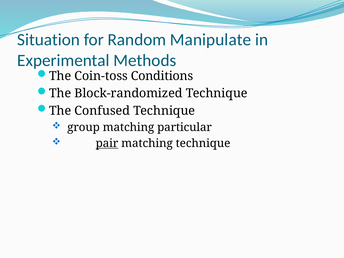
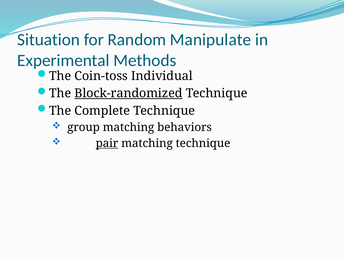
Conditions: Conditions -> Individual (162, 76)
Block-randomized underline: none -> present (128, 93)
Confused: Confused -> Complete (102, 111)
particular: particular -> behaviors (184, 127)
